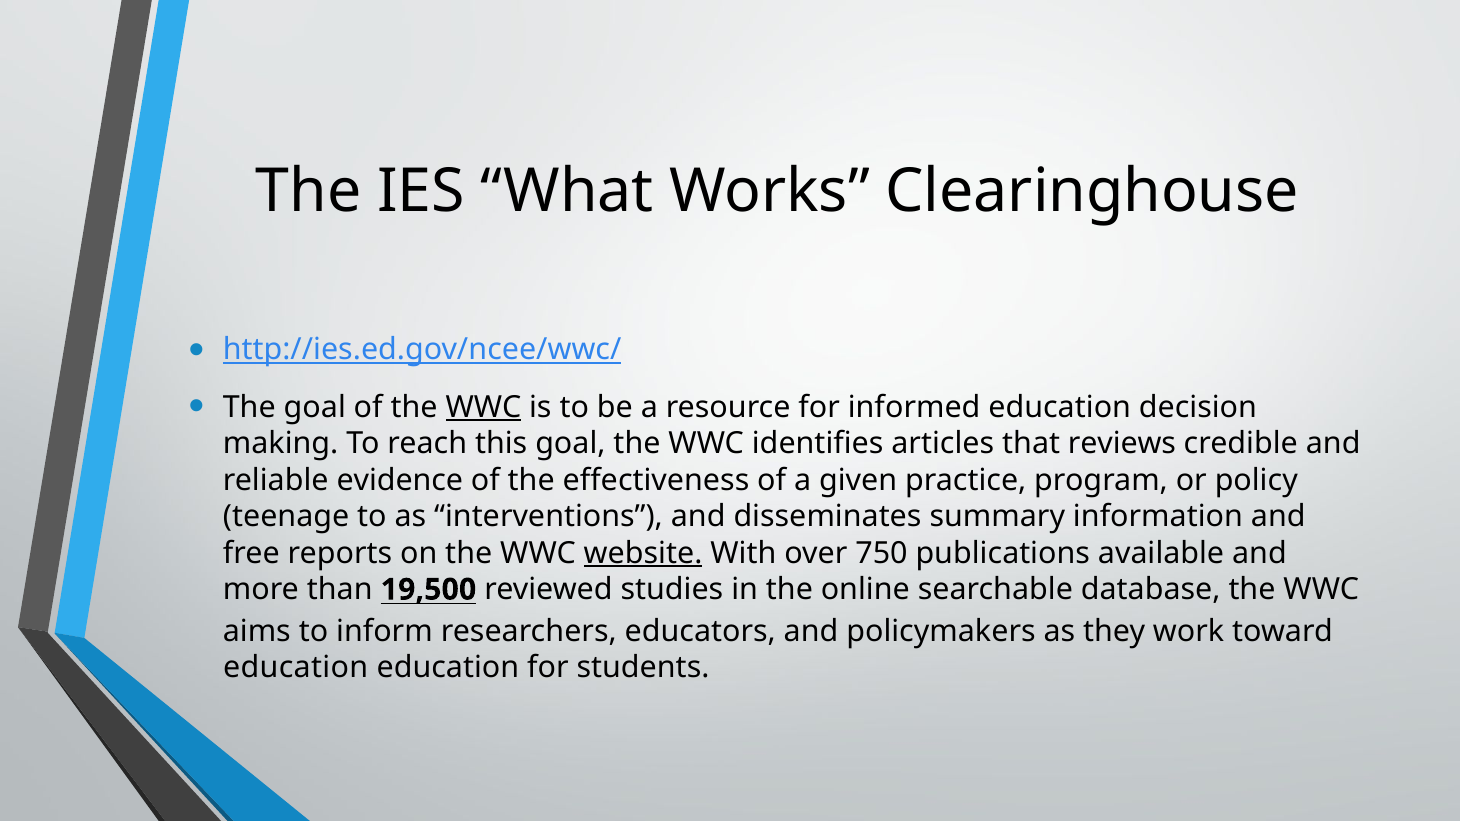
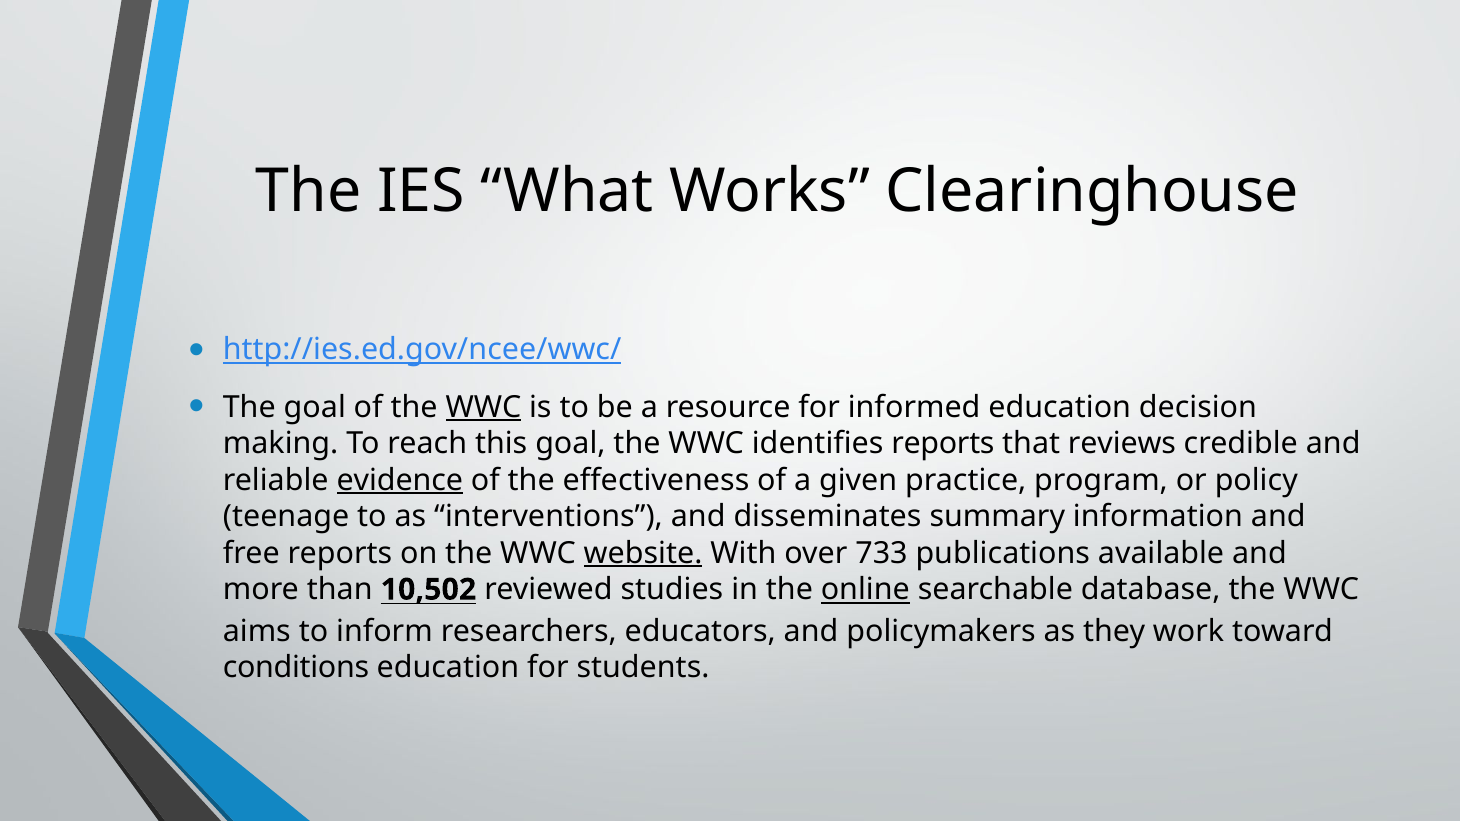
identifies articles: articles -> reports (943, 444)
evidence underline: none -> present (400, 480)
750: 750 -> 733 (882, 553)
19,500: 19,500 -> 10,502 (428, 590)
online underline: none -> present (865, 590)
education: education -> conditions (296, 668)
